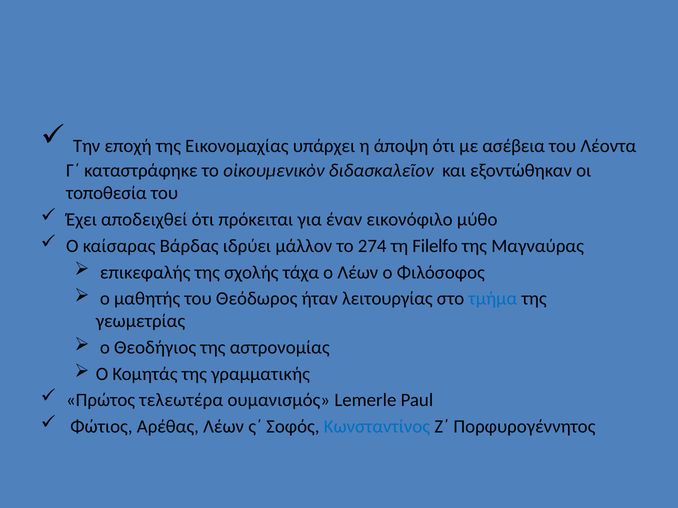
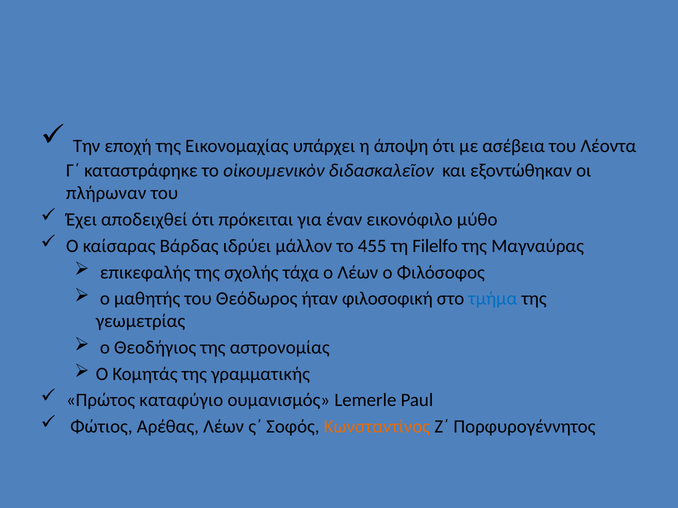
τοποθεσία: τοποθεσία -> πλήρωναν (106, 193)
274: 274 -> 455 (372, 246)
λειτουργίας: λειτουργίας -> φιλοσοφική (387, 299)
τελεωτέρα: τελεωτέρα -> καταφύγιο (181, 401)
Κωνσταντίνος colour: blue -> orange (377, 427)
